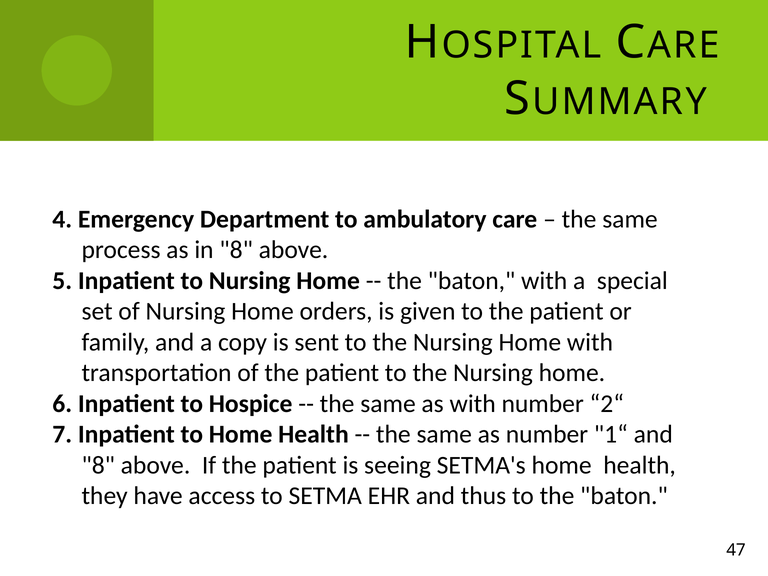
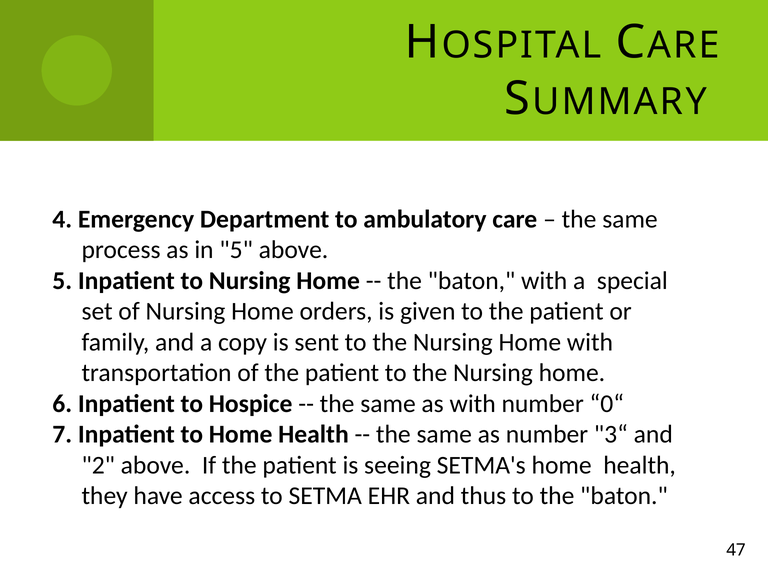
in 8: 8 -> 5 (236, 250)
2“: 2“ -> 0“ (607, 404)
1“: 1“ -> 3“ (611, 434)
8: 8 -> 2 (98, 465)
